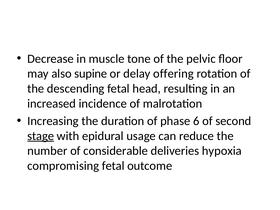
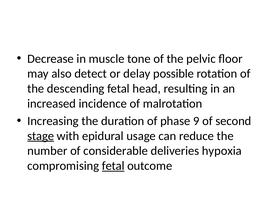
supine: supine -> detect (91, 74)
offering: offering -> possible (174, 74)
6: 6 -> 9 (196, 121)
fetal underline: none -> present (113, 166)
